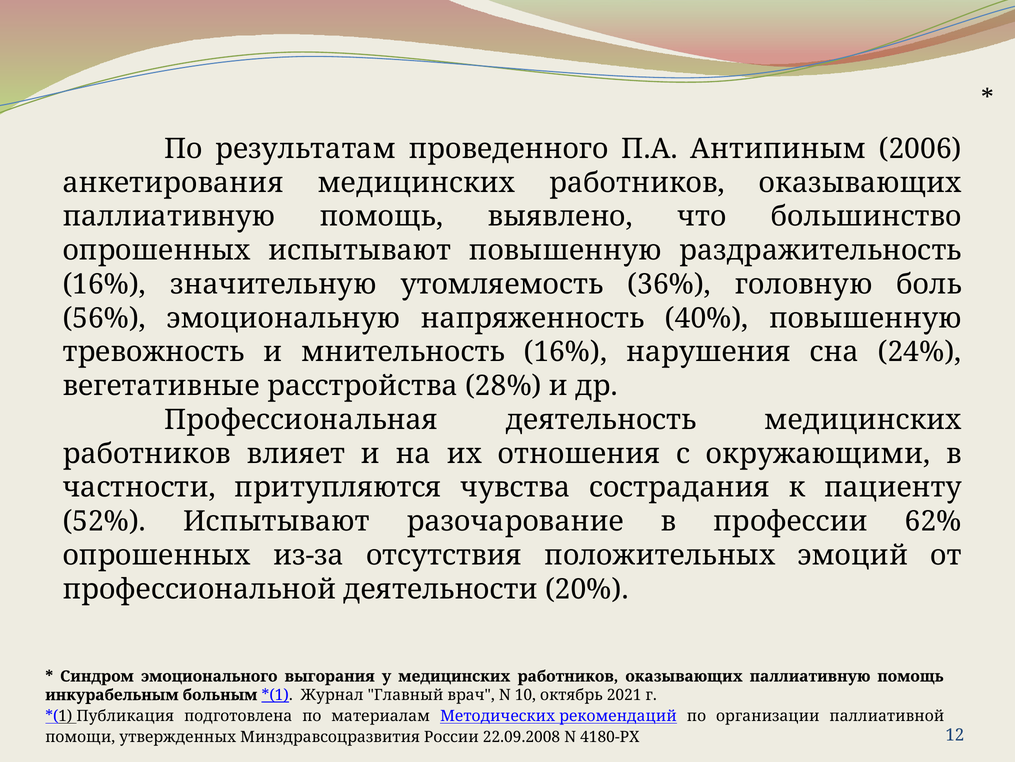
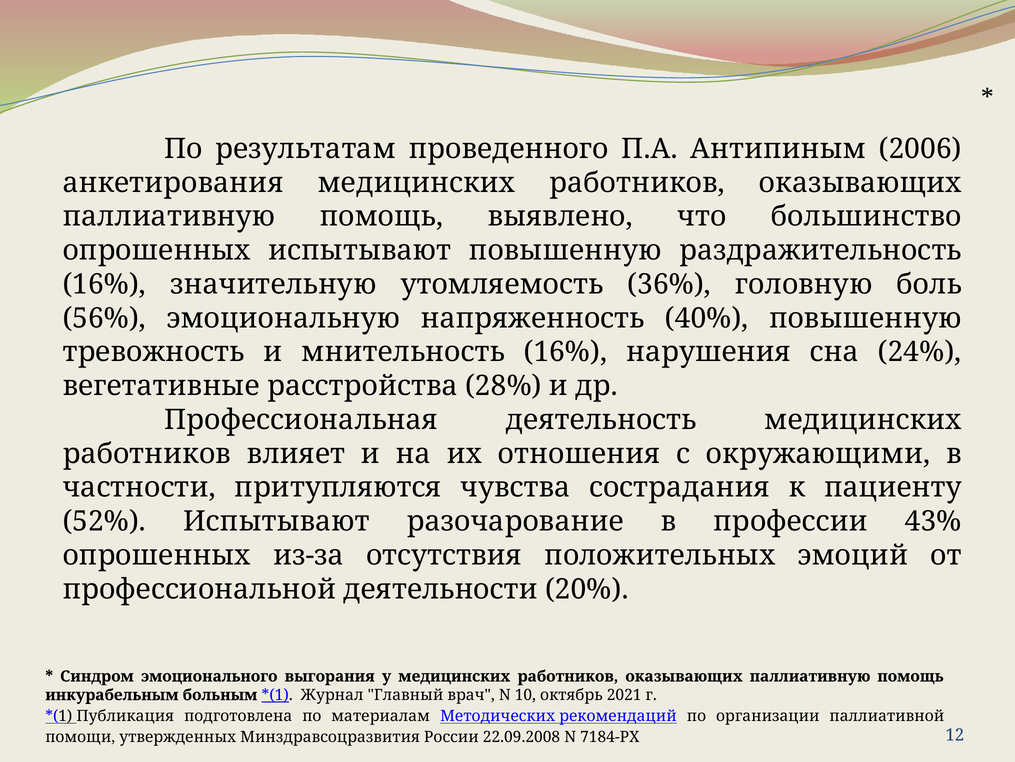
62%: 62% -> 43% (933, 521)
4180-РХ: 4180-РХ -> 7184-РХ (610, 737)
